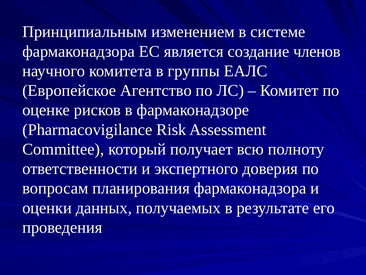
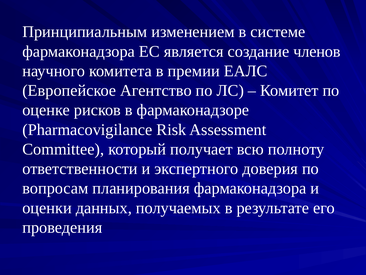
группы: группы -> премии (194, 71)
